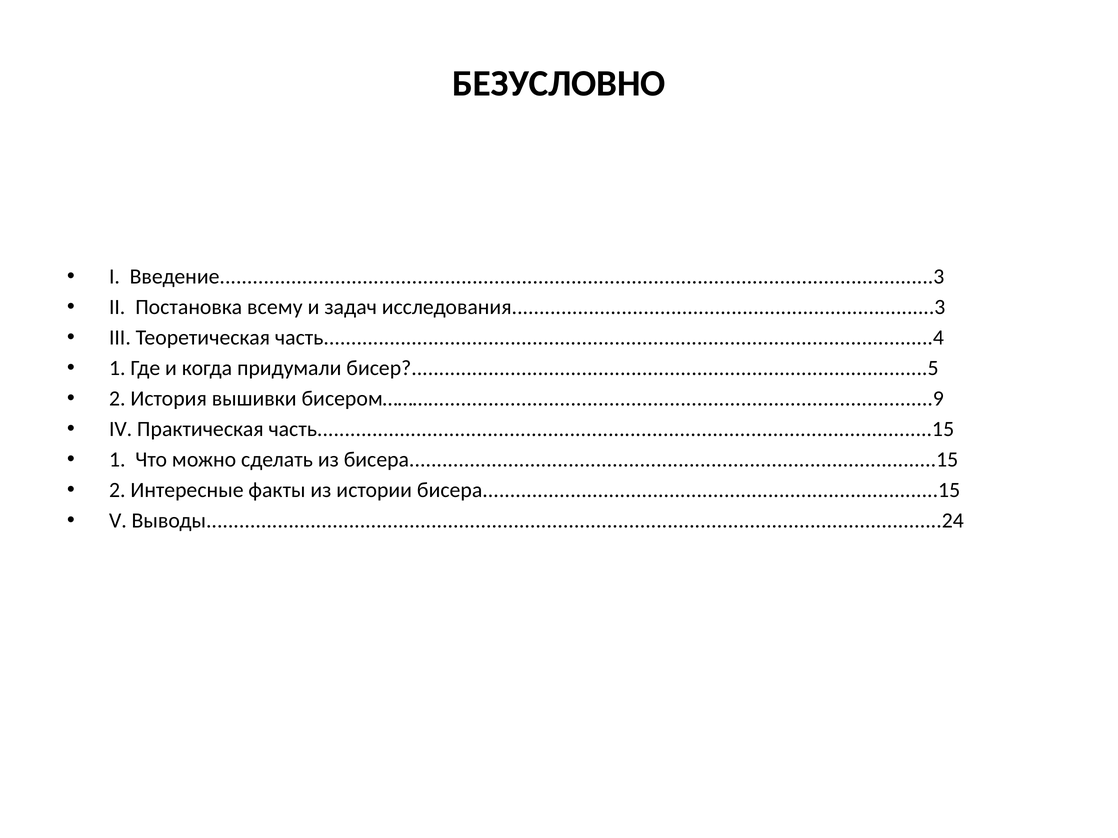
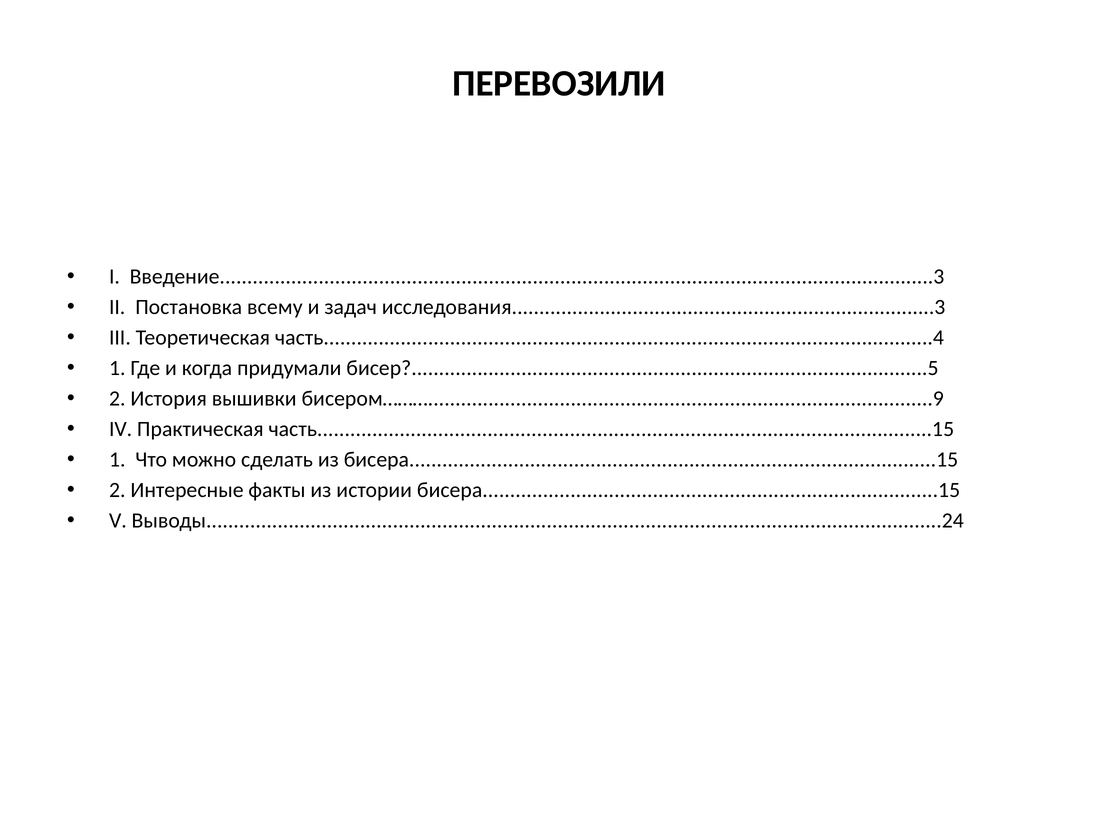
БЕЗУСЛОВНО: БЕЗУСЛОВНО -> ПЕРЕВОЗИЛИ (559, 84)
